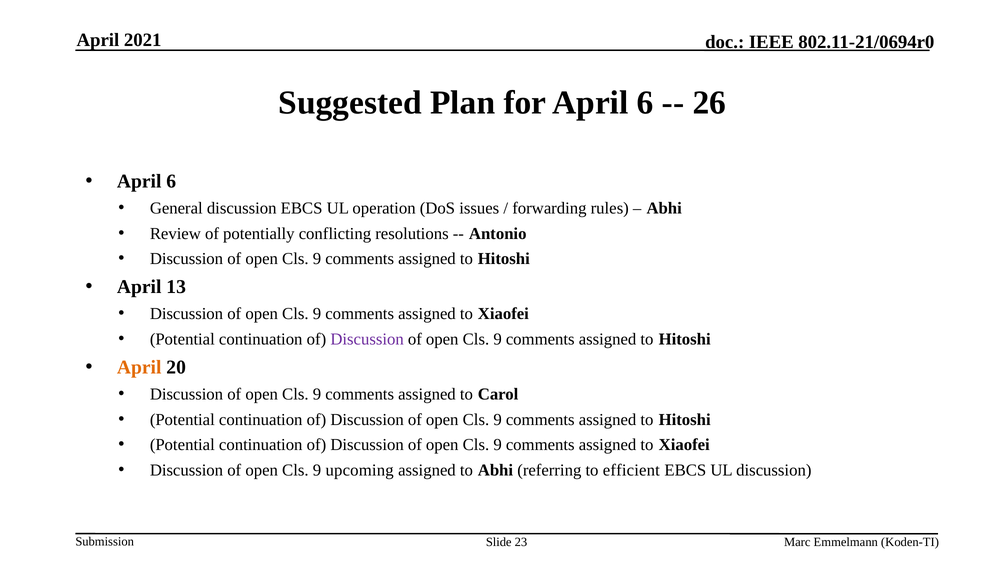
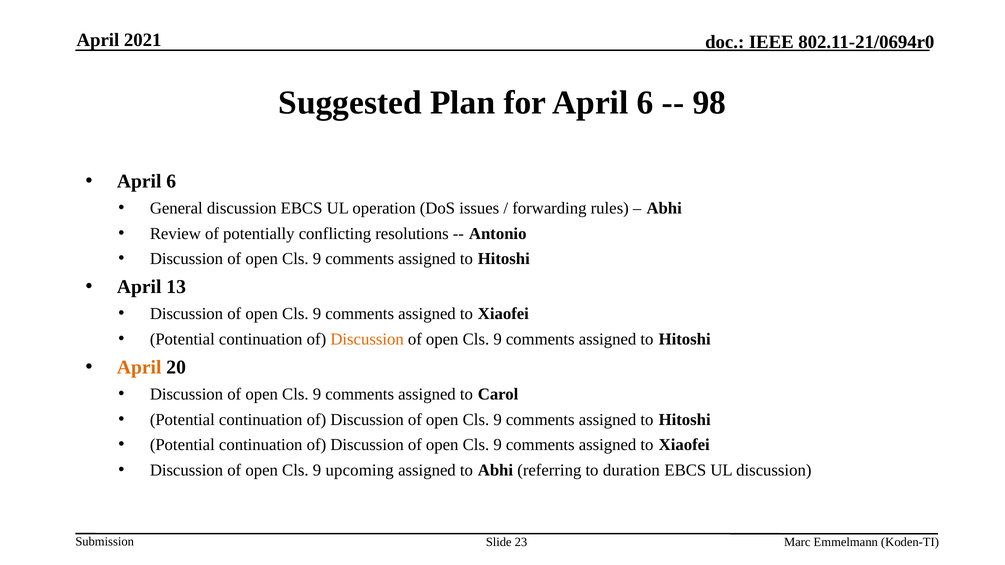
26: 26 -> 98 (709, 103)
Discussion colour: purple -> orange (367, 339)
efficient: efficient -> duration (631, 470)
